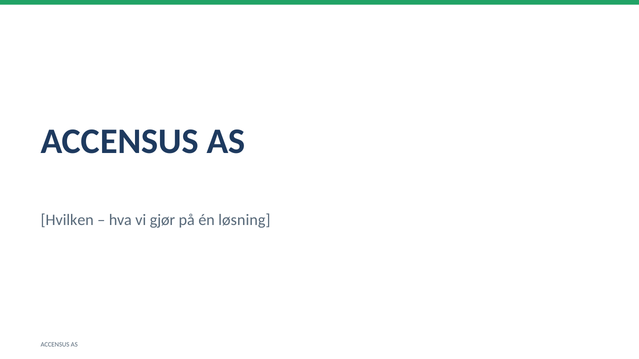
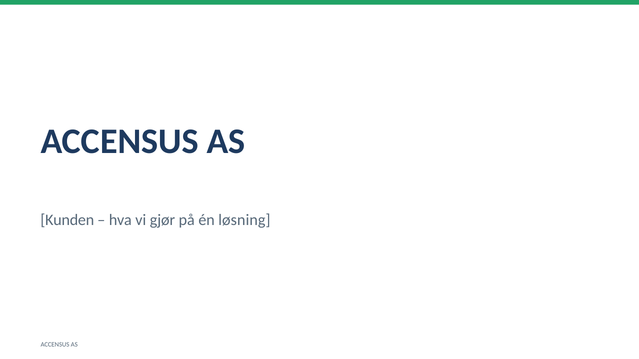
Hvilken: Hvilken -> Kunden (67, 220)
